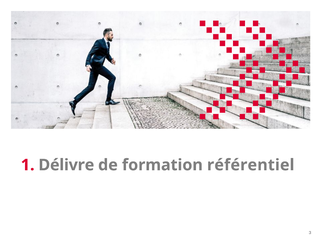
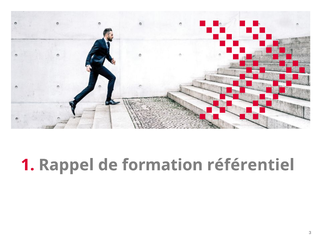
Délivre: Délivre -> Rappel (66, 165)
